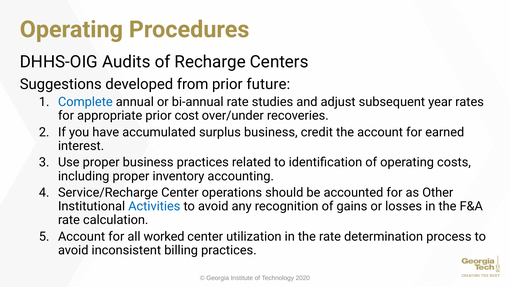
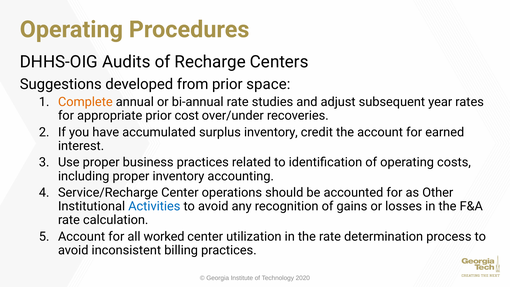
future: future -> space (268, 84)
Complete colour: blue -> orange (85, 102)
surplus business: business -> inventory (271, 132)
